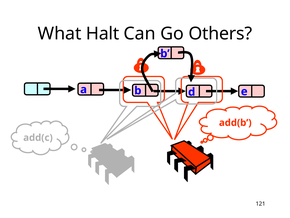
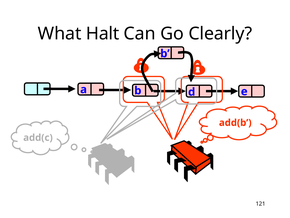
Others: Others -> Clearly (220, 34)
